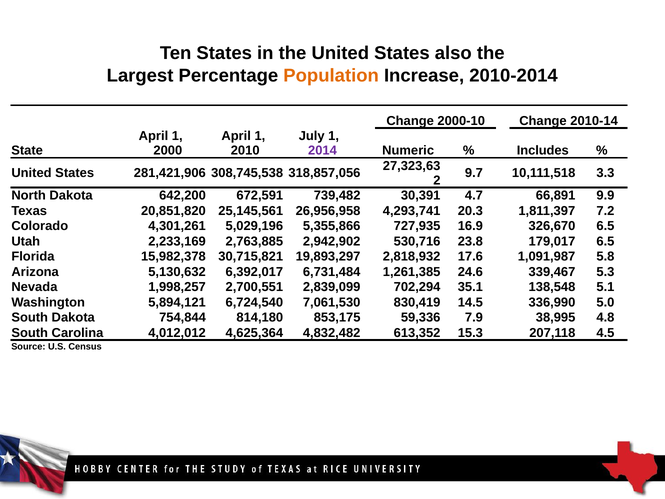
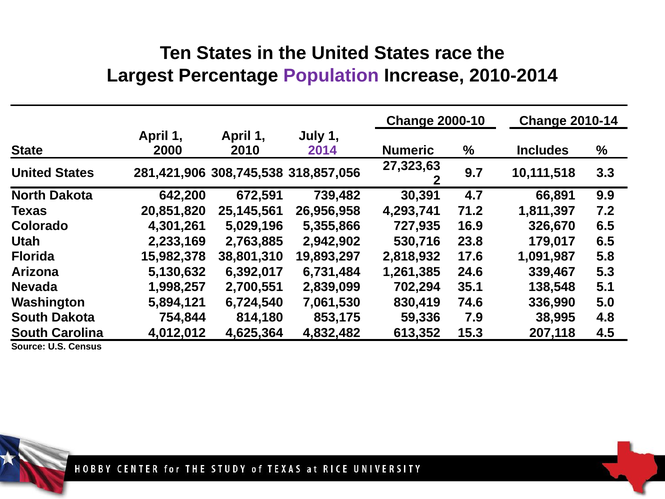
also: also -> race (453, 53)
Population colour: orange -> purple (331, 76)
20.3: 20.3 -> 71.2 (470, 211)
30,715,821: 30,715,821 -> 38,801,310 (251, 257)
14.5: 14.5 -> 74.6 (470, 302)
